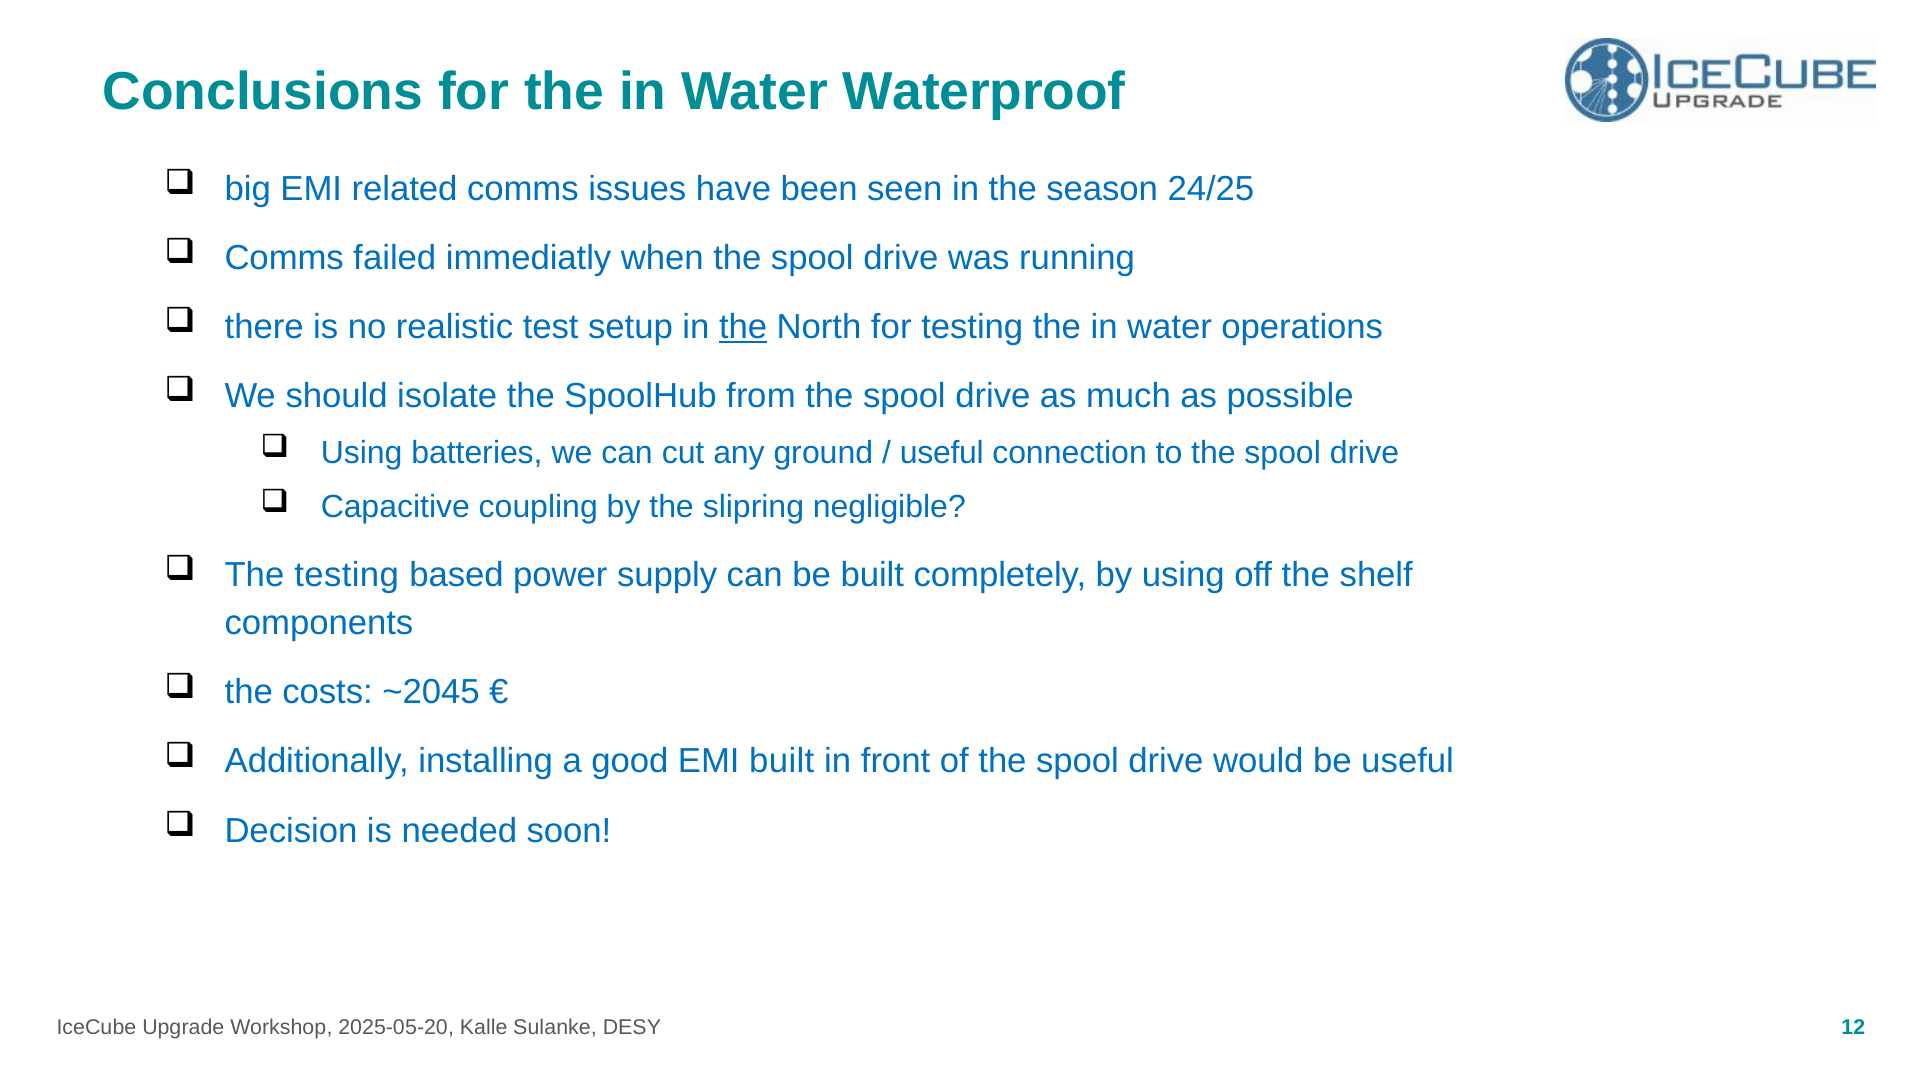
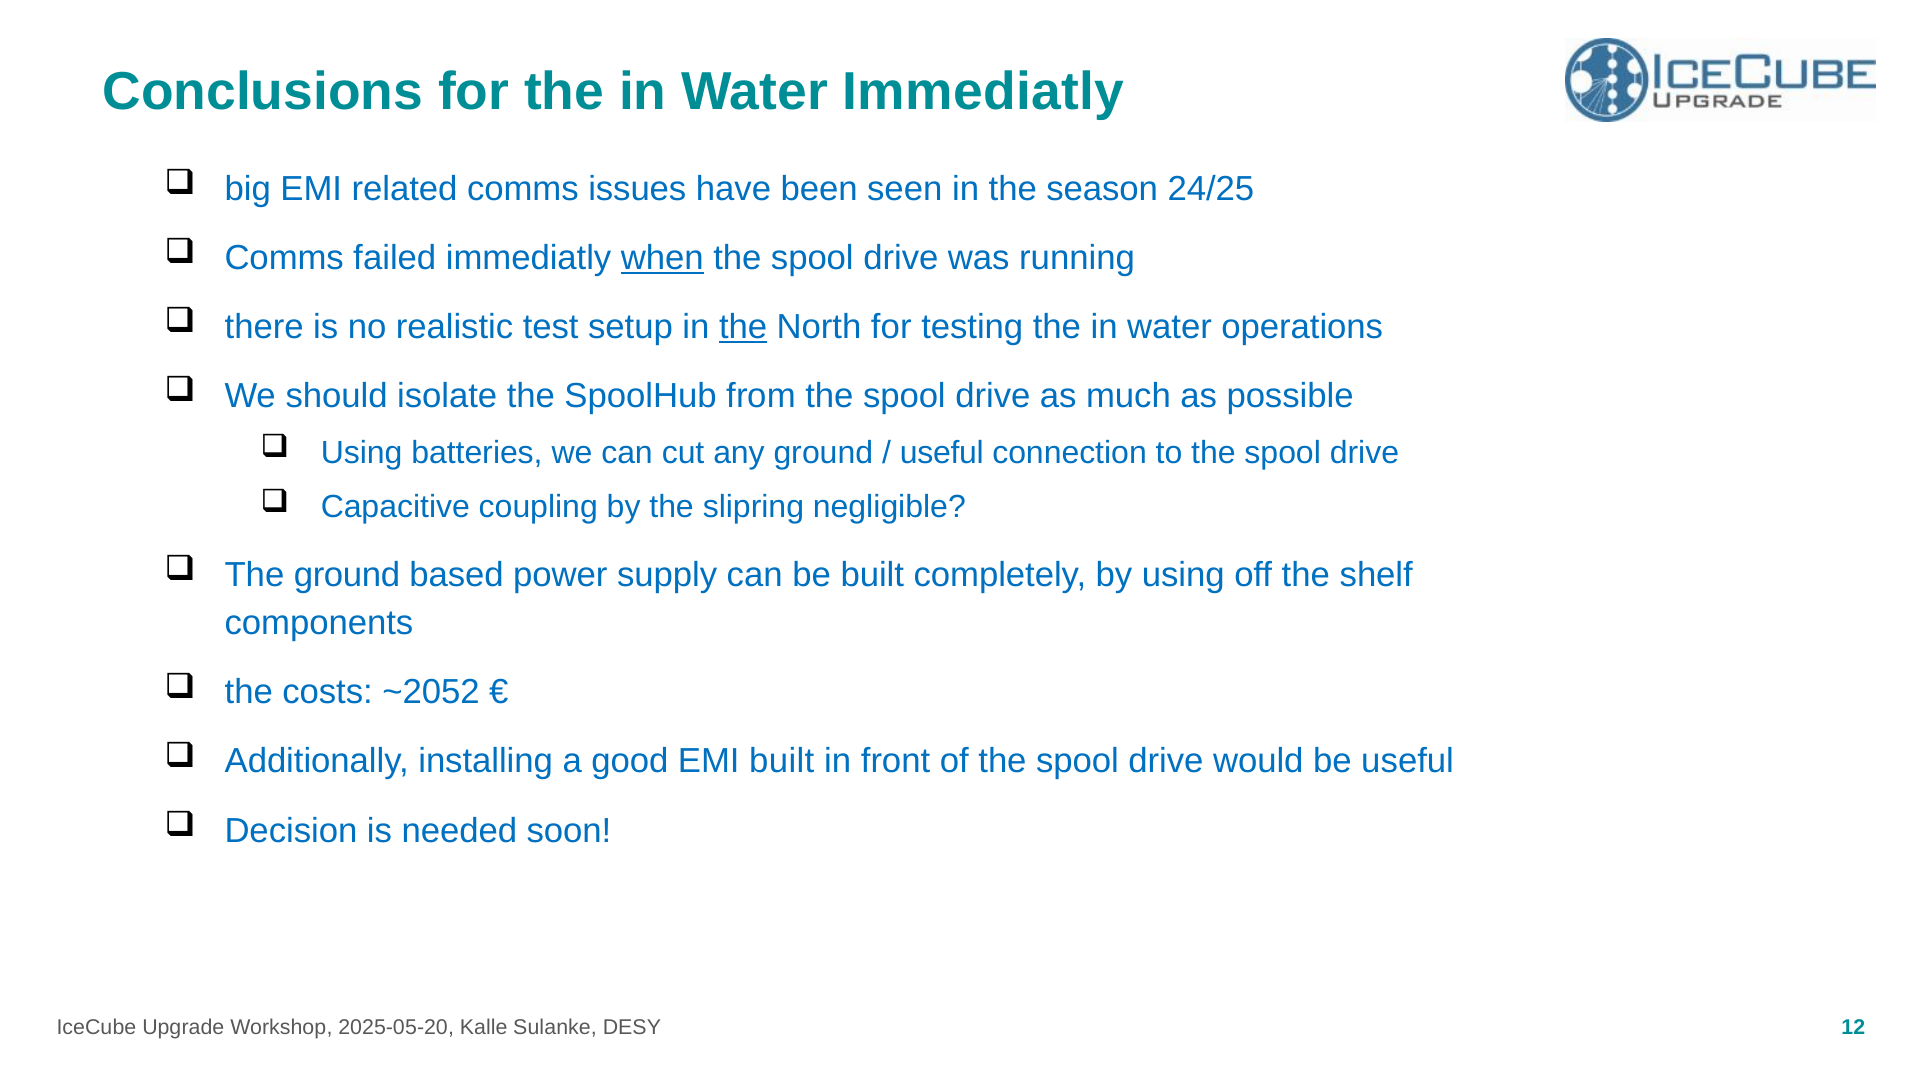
Water Waterproof: Waterproof -> Immediatly (984, 92)
when underline: none -> present (662, 258)
The testing: testing -> ground (347, 575)
~2045: ~2045 -> ~2052 (431, 692)
